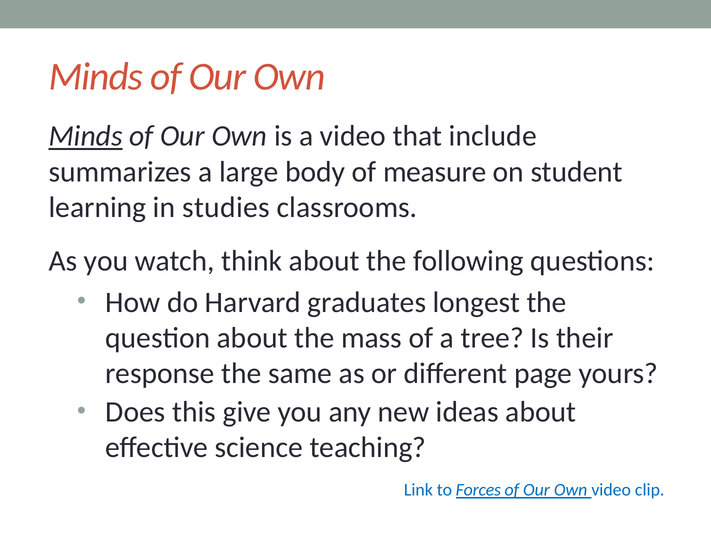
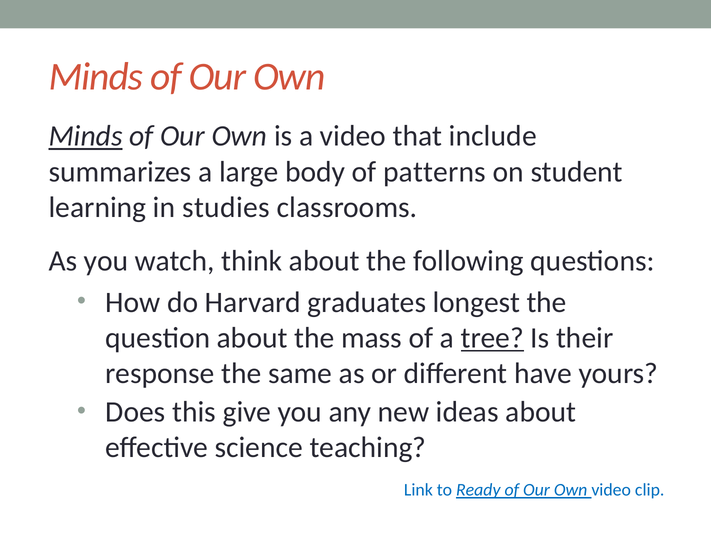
measure: measure -> patterns (434, 172)
tree underline: none -> present (492, 337)
page: page -> have (543, 373)
Forces: Forces -> Ready (478, 489)
